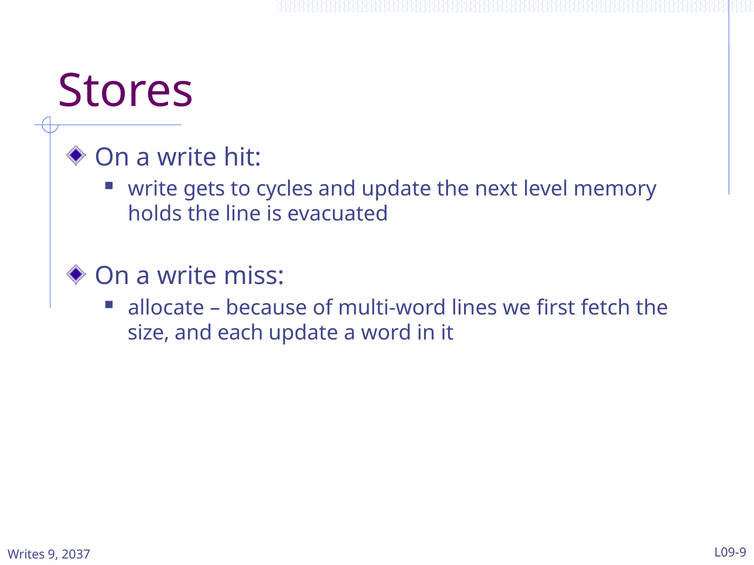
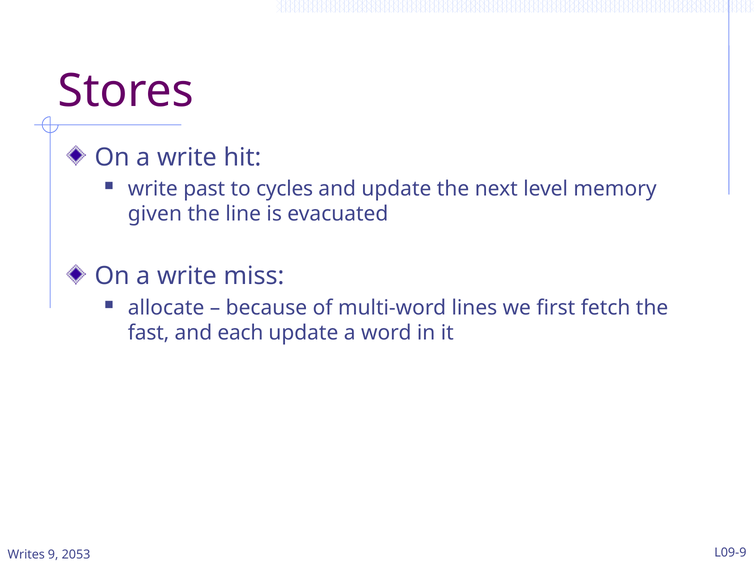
gets: gets -> past (204, 189)
holds: holds -> given (155, 214)
size: size -> fast (149, 333)
2037: 2037 -> 2053 (76, 555)
